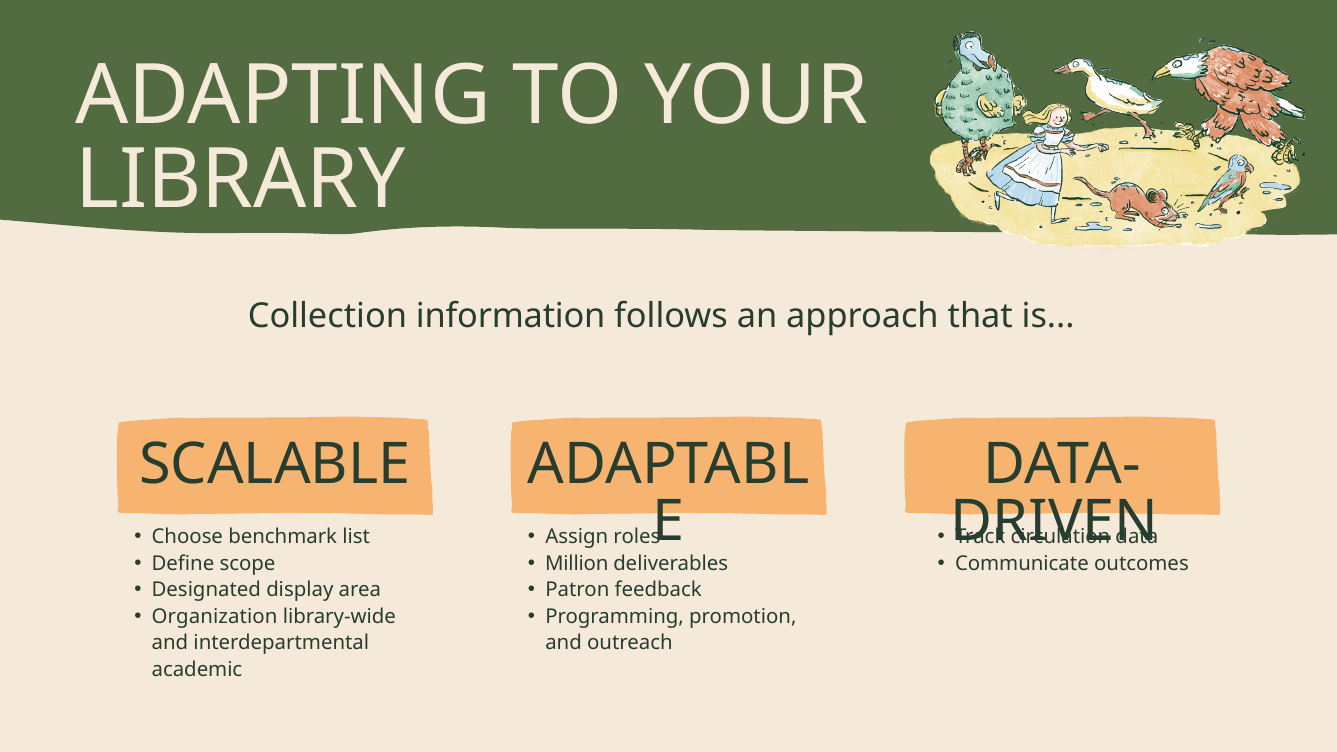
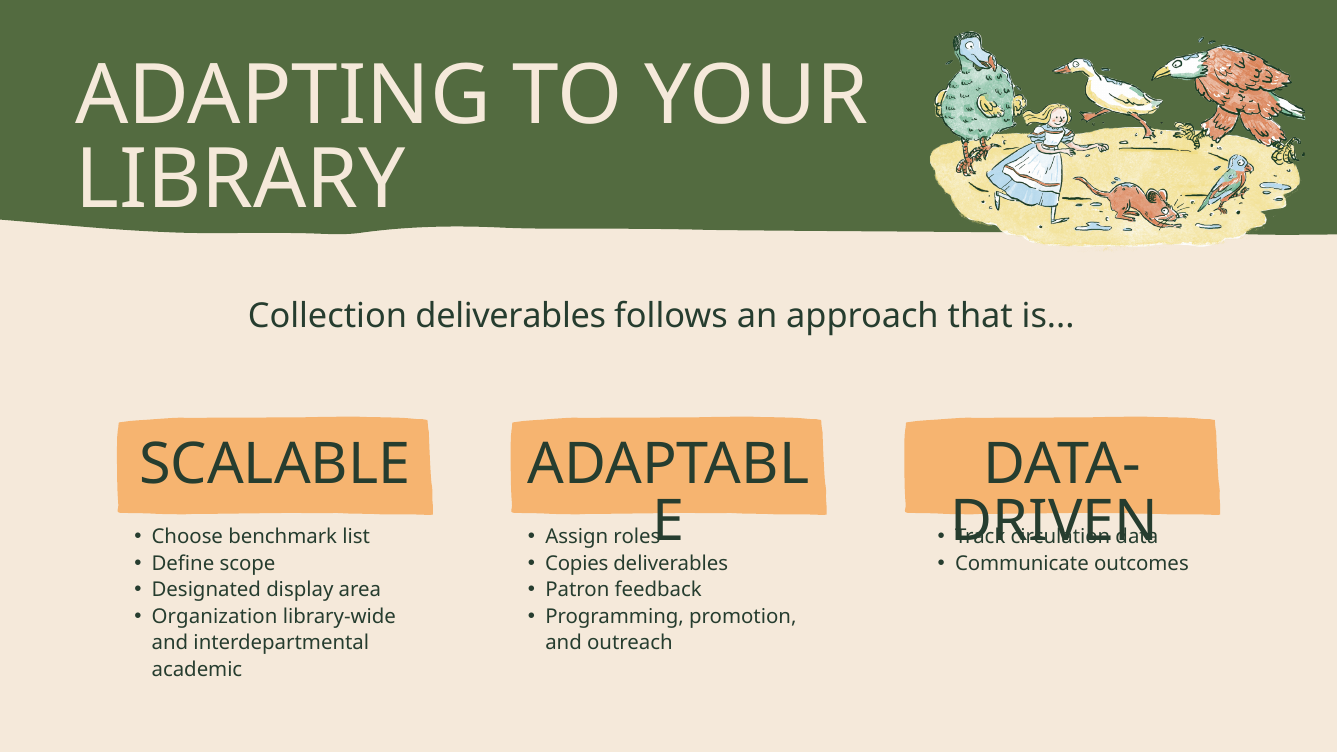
Collection information: information -> deliverables (511, 316)
Million: Million -> Copies (577, 564)
